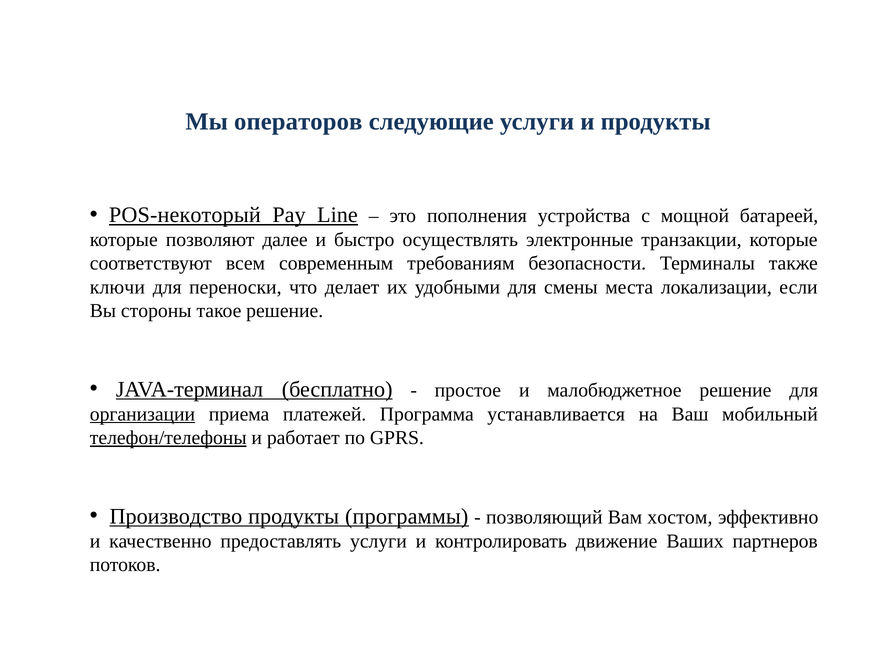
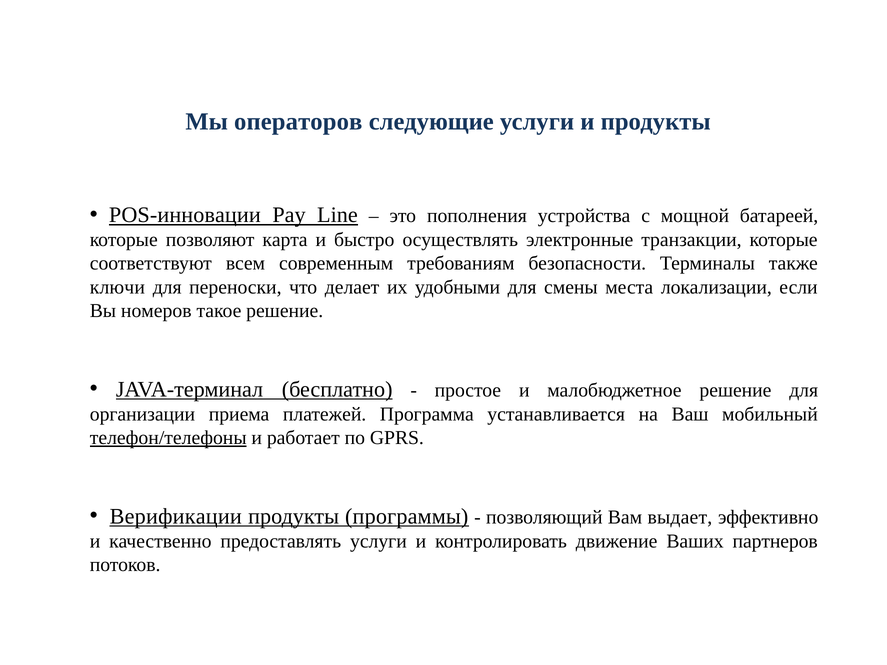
POS-некоторый: POS-некоторый -> POS-инновации (185, 215)
далее: далее -> карта (285, 240)
стороны: стороны -> номеров (156, 311)
организации underline: present -> none (142, 414)
Производство: Производство -> Верификации (176, 516)
хостом: хостом -> выдает (680, 517)
